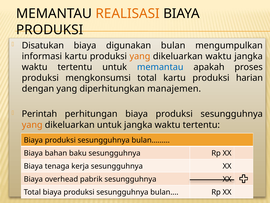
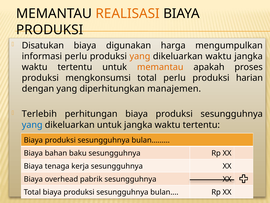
digunakan bulan: bulan -> harga (173, 45)
informasi kartu: kartu -> perlu (76, 56)
memantau colour: blue -> orange (160, 67)
total kartu: kartu -> perlu (175, 78)
Perintah: Perintah -> Terlebih (39, 114)
yang colour: orange -> blue (32, 125)
